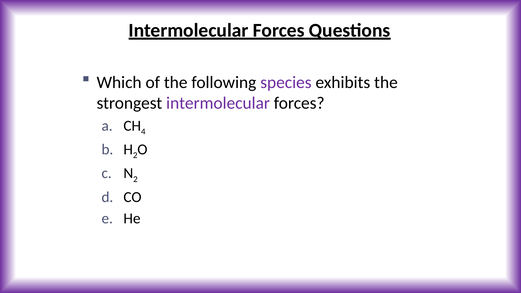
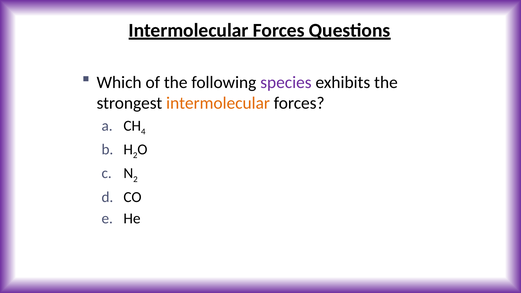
intermolecular colour: purple -> orange (218, 103)
